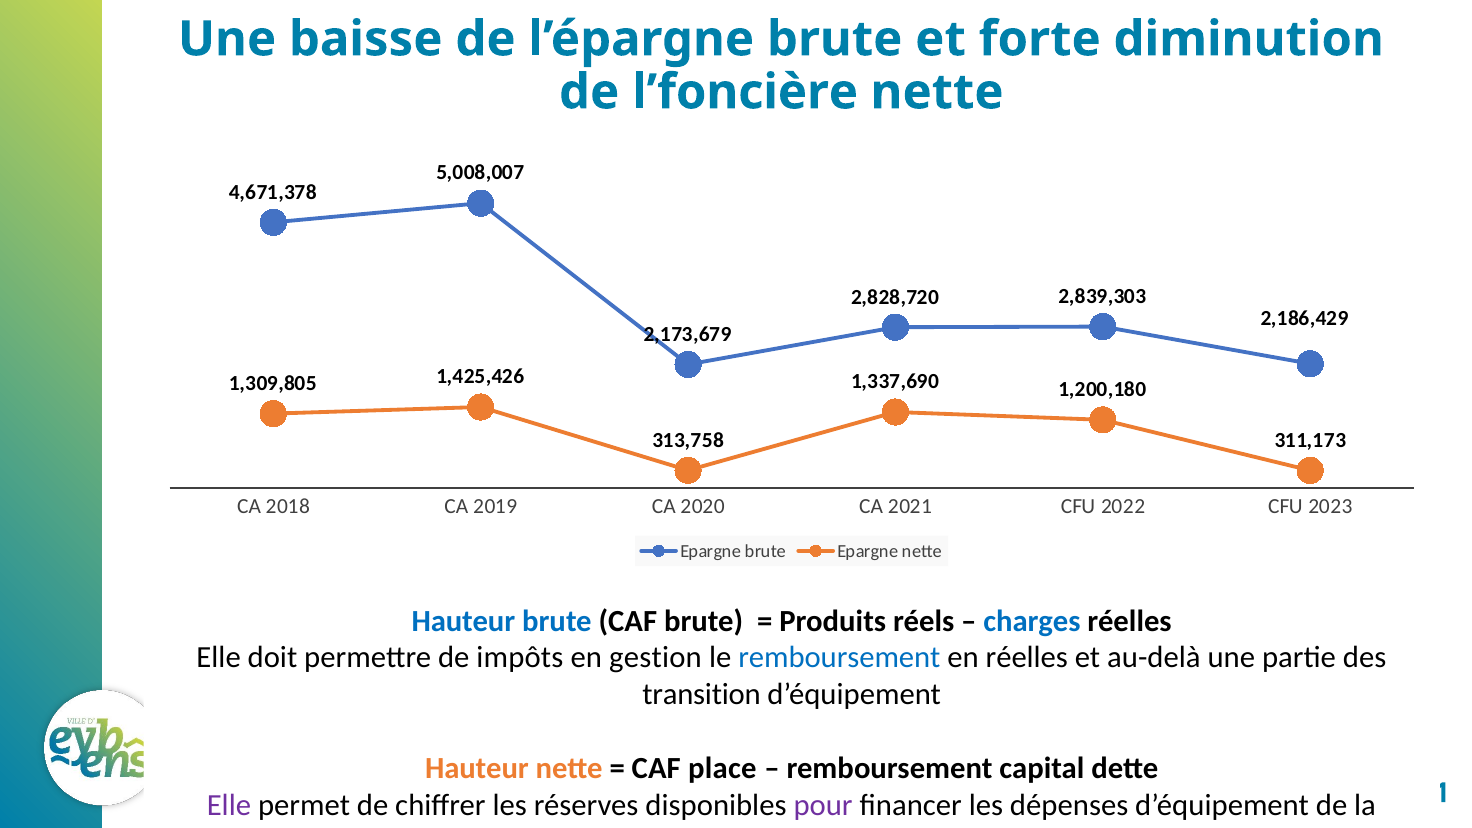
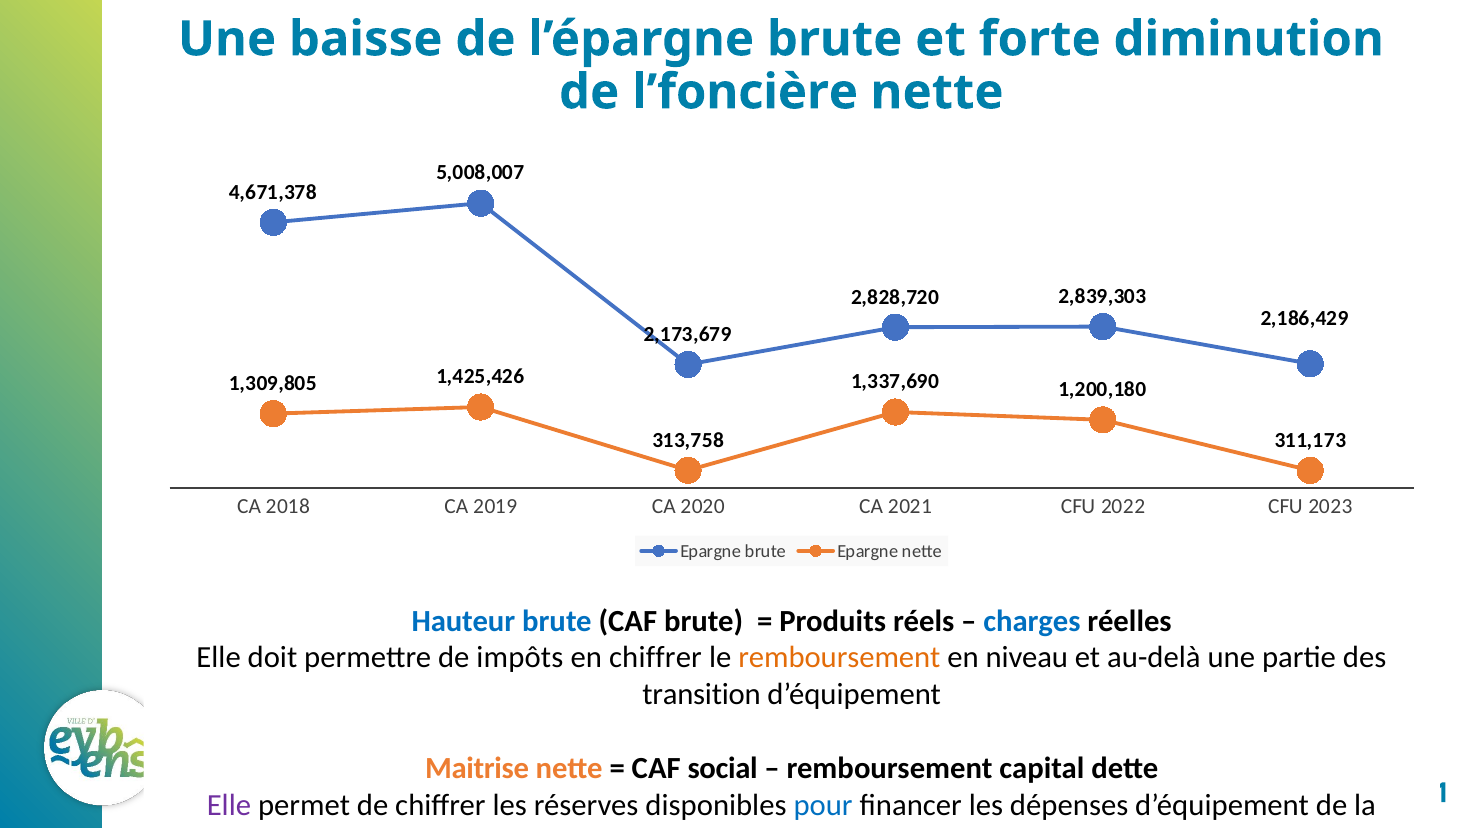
en gestion: gestion -> chiffrer (655, 658)
remboursement colour: blue -> orange (839, 658)
en réelles: réelles -> niveau (1027, 658)
Hauteur: Hauteur -> Maitrise (477, 768)
place: place -> social (723, 768)
pour colour: purple -> blue (823, 805)
